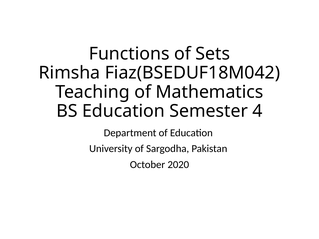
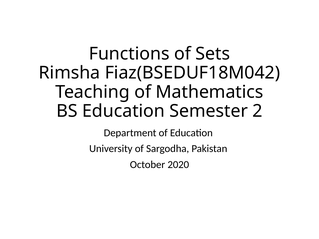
4: 4 -> 2 (257, 111)
